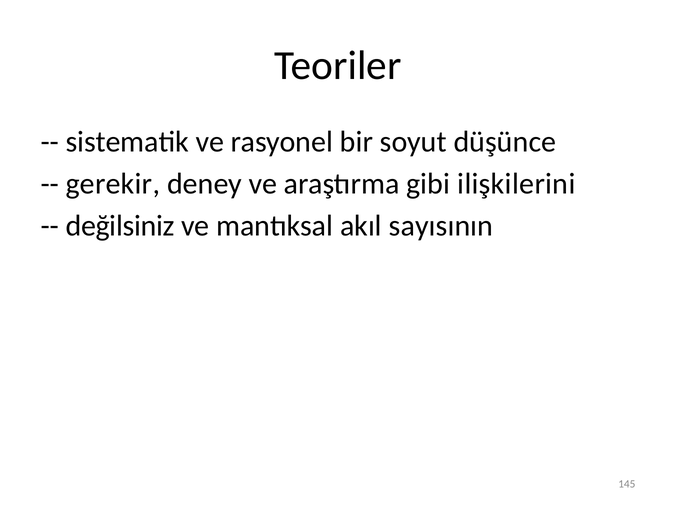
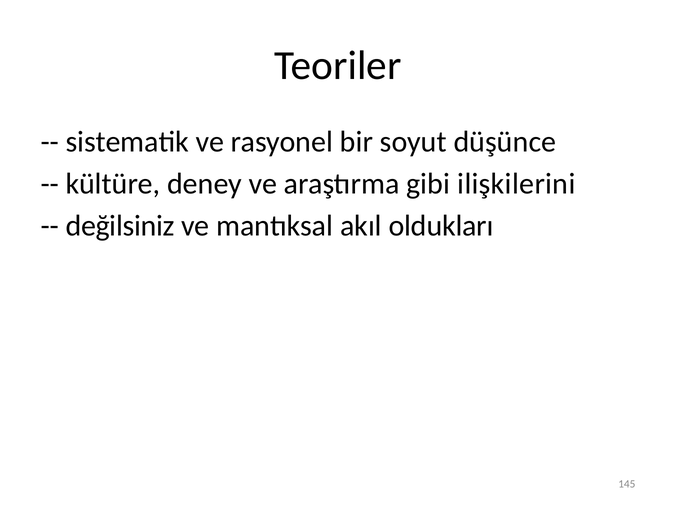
gerekir: gerekir -> kültüre (113, 184)
sayısının: sayısının -> oldukları (441, 226)
